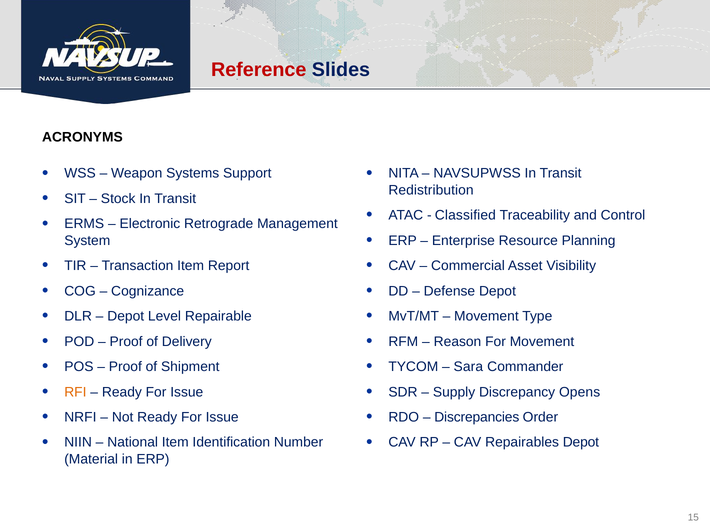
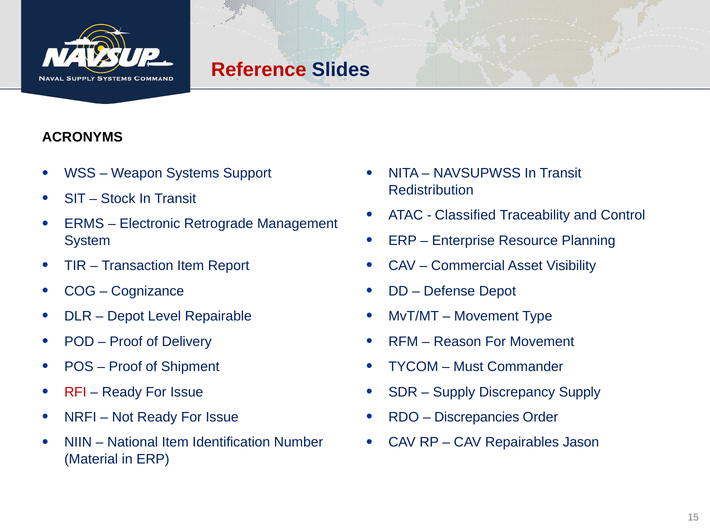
Sara: Sara -> Must (468, 367)
RFI colour: orange -> red (75, 392)
Discrepancy Opens: Opens -> Supply (580, 392)
Repairables Depot: Depot -> Jason (581, 443)
